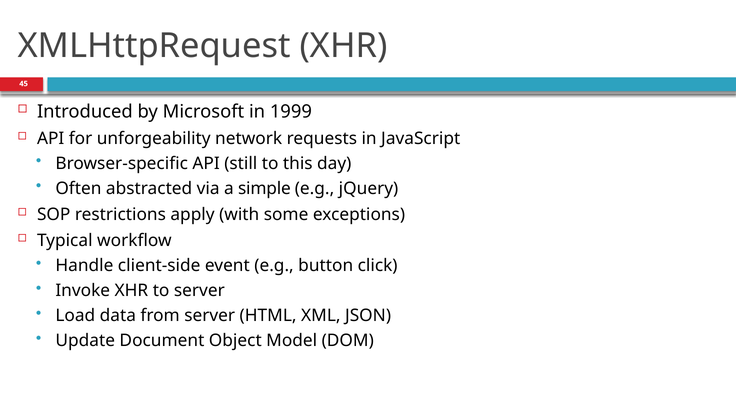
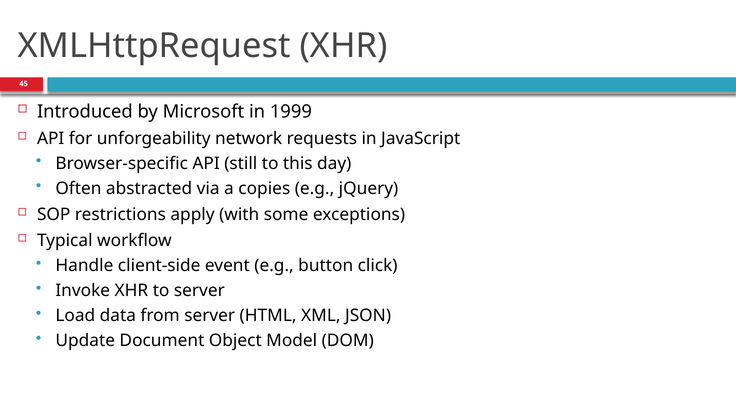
simple: simple -> copies (264, 188)
